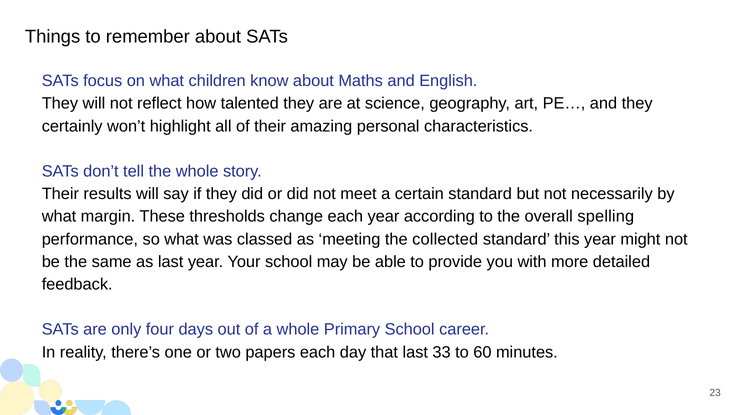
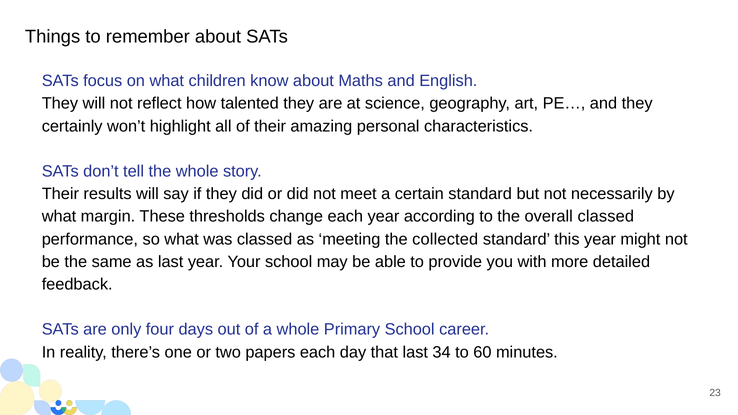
overall spelling: spelling -> classed (606, 217)
33: 33 -> 34 (442, 352)
